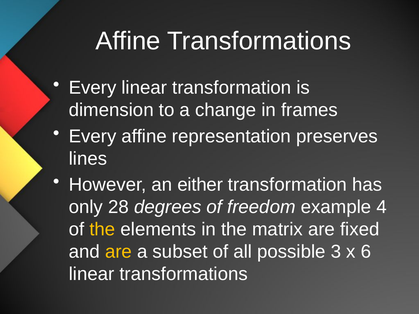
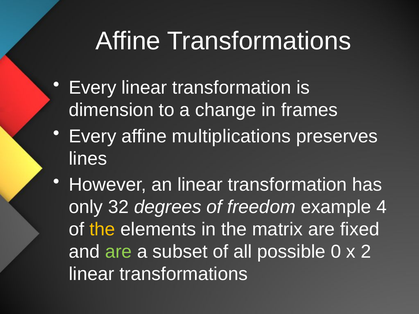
representation: representation -> multiplications (231, 136)
an either: either -> linear (200, 185)
28: 28 -> 32 (118, 207)
are colour: yellow -> light green (118, 252)
3: 3 -> 0 (336, 252)
6: 6 -> 2 (366, 252)
